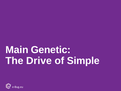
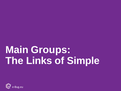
Genetic: Genetic -> Groups (51, 50)
Drive: Drive -> Links (39, 61)
